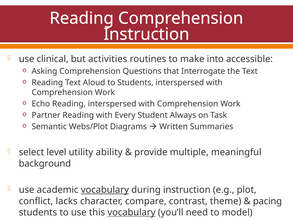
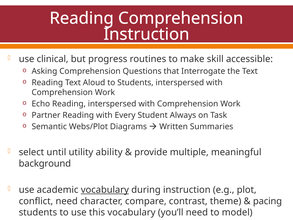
activities: activities -> progress (108, 59)
into: into -> skill (215, 59)
level: level -> until (56, 152)
conflict lacks: lacks -> need (67, 201)
vocabulary underline: present -> none (131, 212)
